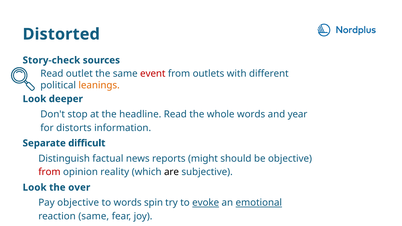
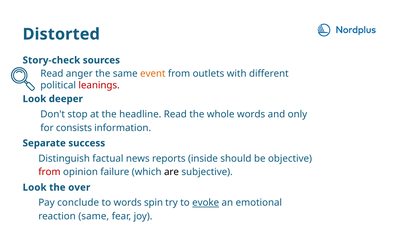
outlet: outlet -> anger (79, 74)
event colour: red -> orange (153, 74)
leanings colour: orange -> red (99, 85)
year: year -> only (297, 114)
distorts: distorts -> consists (74, 128)
difficult: difficult -> success (87, 143)
might: might -> inside (203, 159)
reality: reality -> failure (115, 172)
Pay objective: objective -> conclude (78, 203)
emotional underline: present -> none (259, 203)
